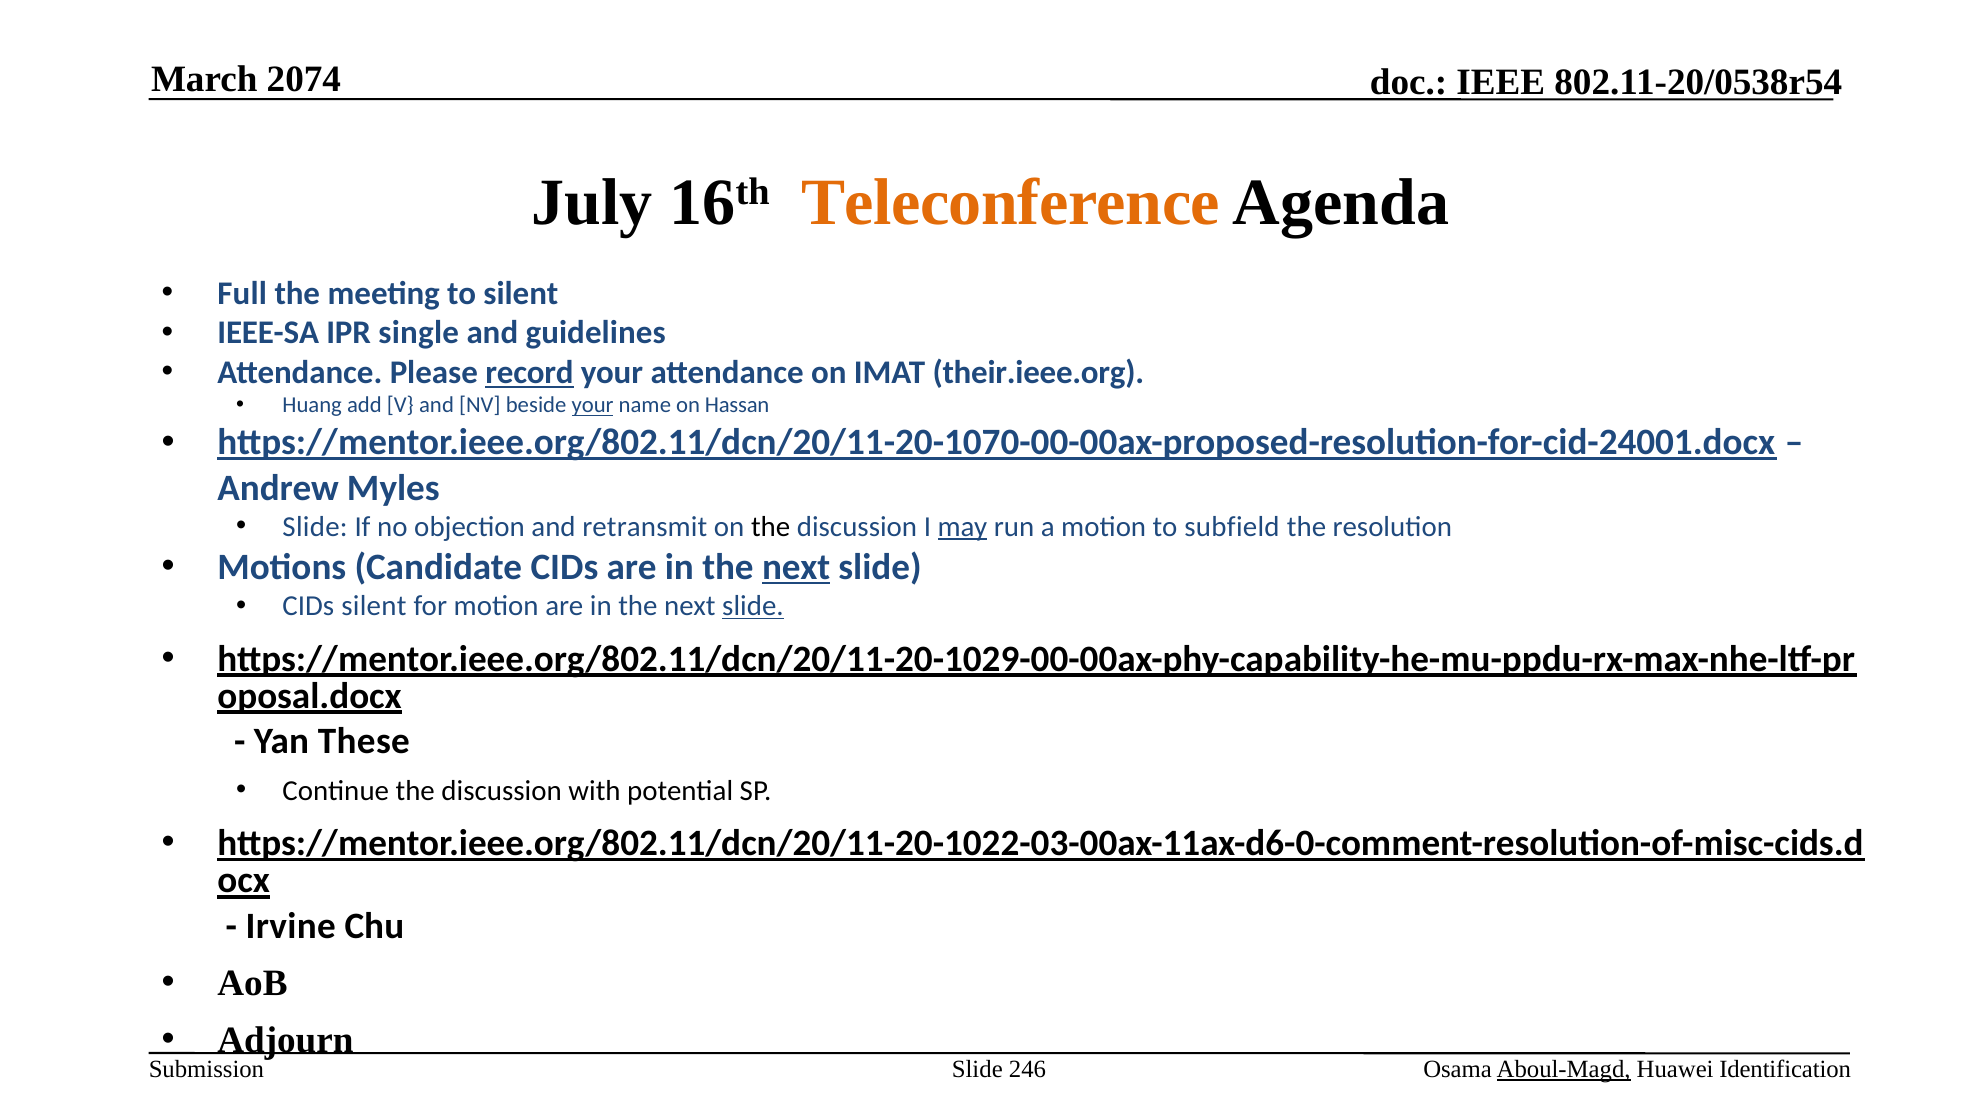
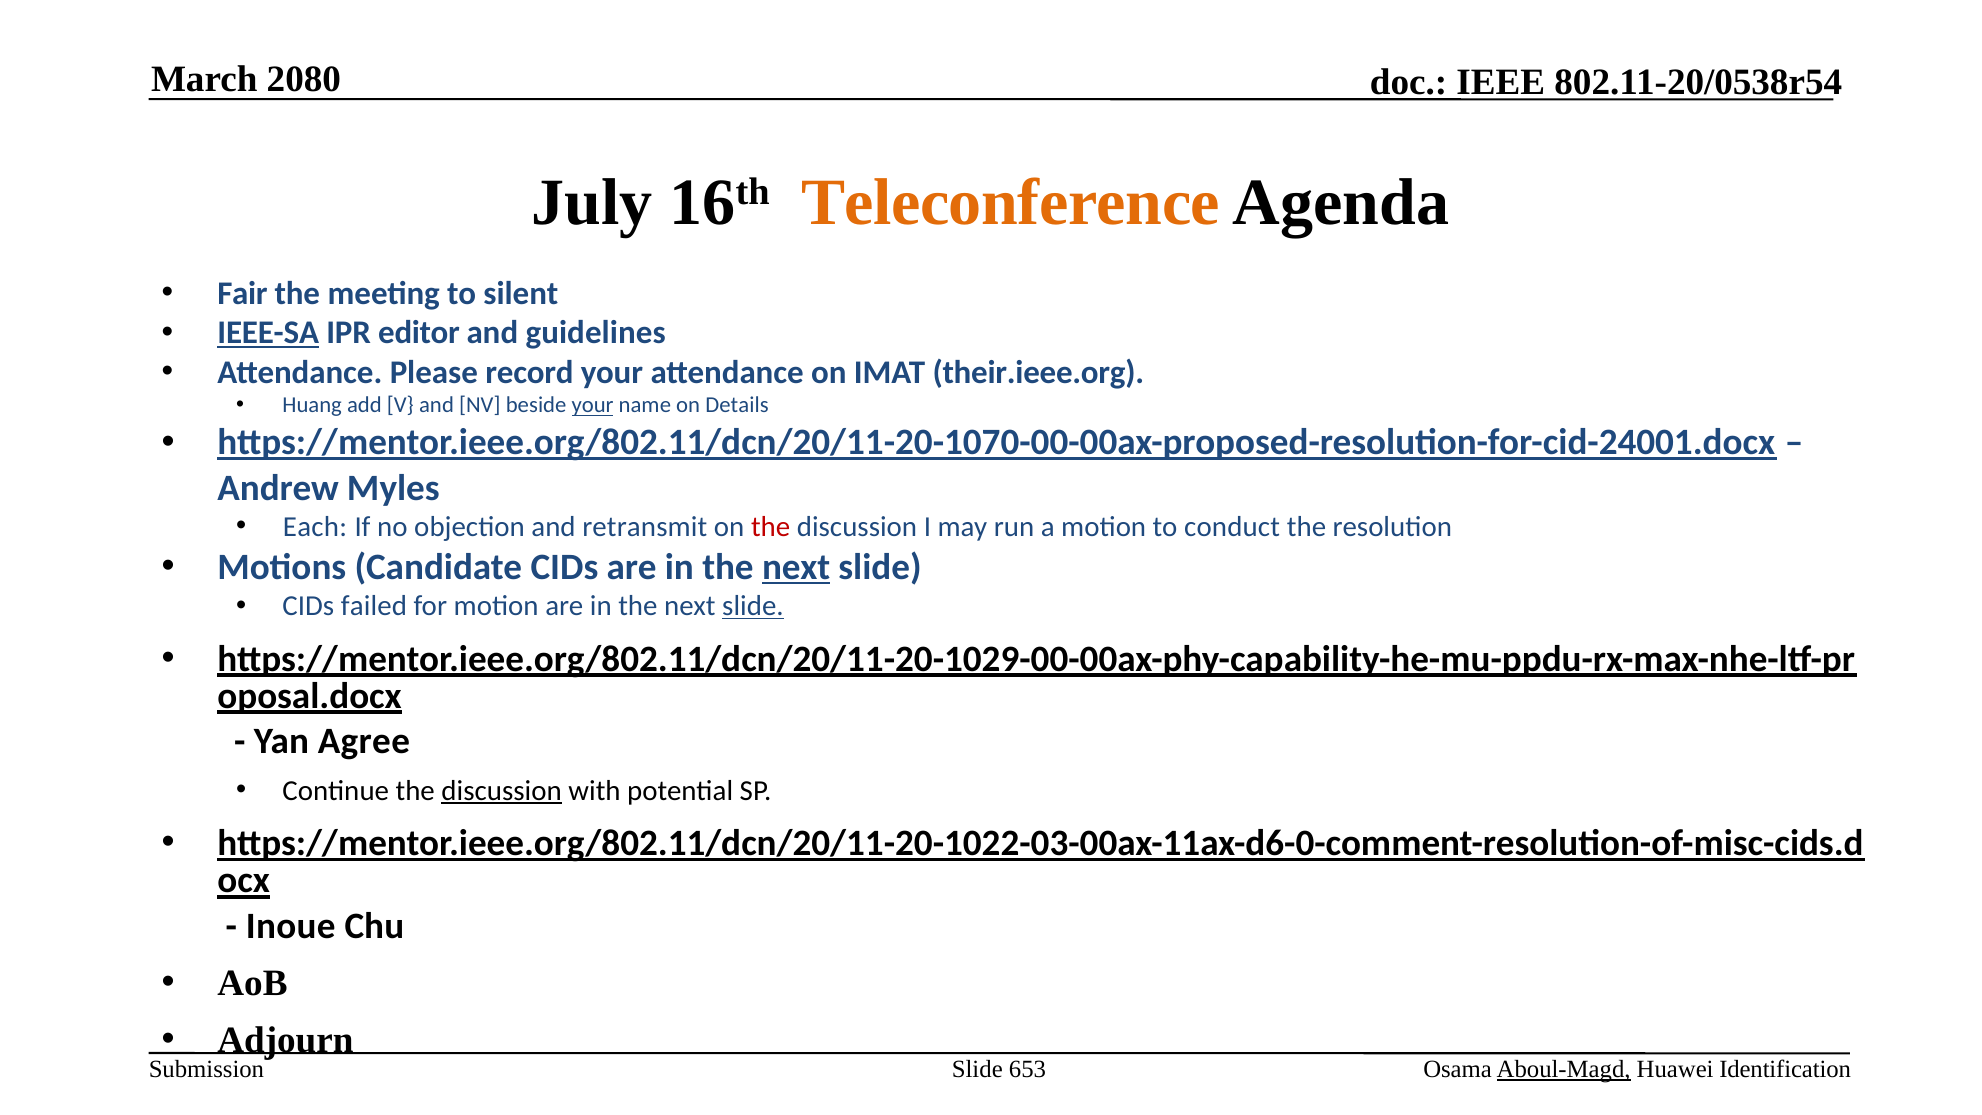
2074: 2074 -> 2080 (304, 79)
Full: Full -> Fair (242, 293)
IEEE-SA underline: none -> present (268, 333)
single: single -> editor (419, 333)
record underline: present -> none (530, 373)
Hassan: Hassan -> Details (737, 405)
Slide: Slide -> Each (315, 527)
the colour: black -> red (771, 527)
may underline: present -> none (962, 527)
subfield: subfield -> conduct (1232, 527)
CIDs silent: silent -> failed (374, 606)
These: These -> Agree (364, 741)
discussion underline: none -> present (502, 791)
Irvine: Irvine -> Inoue (291, 926)
246: 246 -> 653 (1028, 1069)
